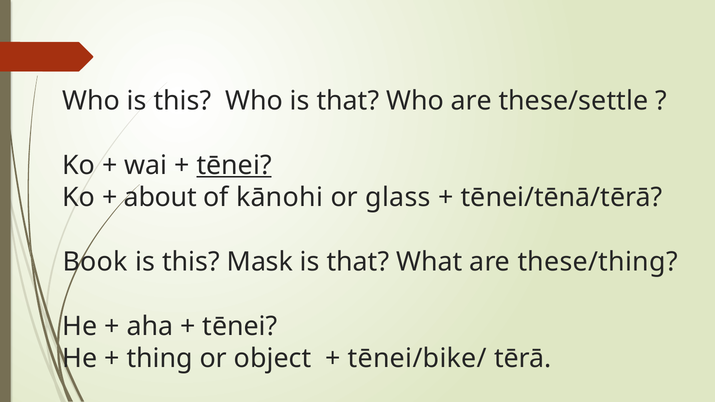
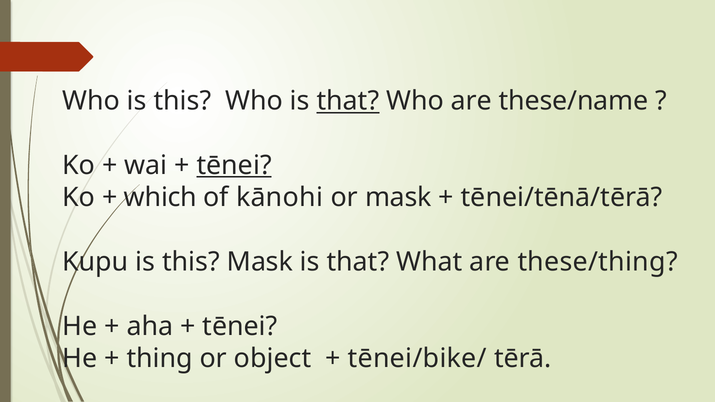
that underline: none -> present (348, 101)
these/settle: these/settle -> these/name (573, 101)
about: about -> which (160, 198)
or glass: glass -> mask (398, 198)
Book: Book -> Kupu (95, 262)
